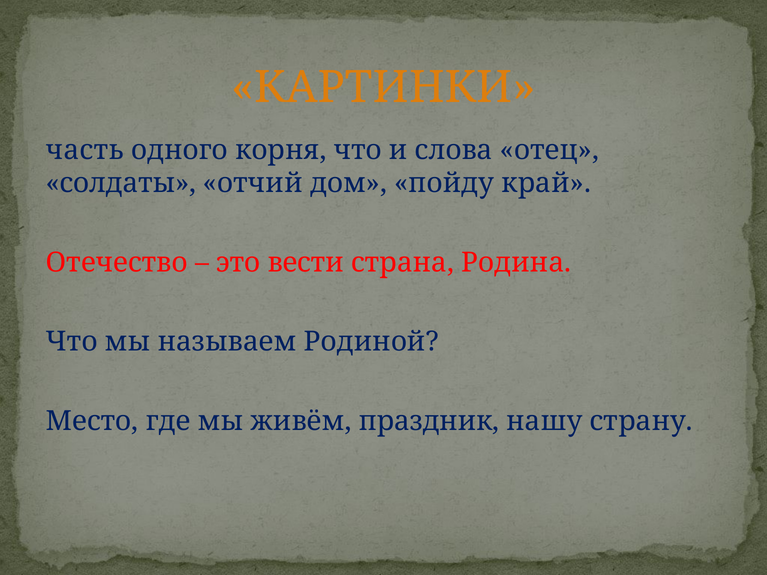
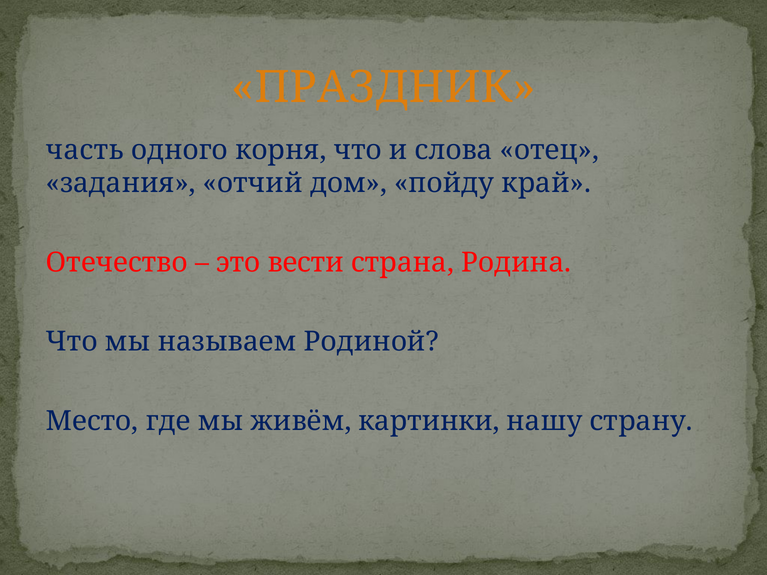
КАРТИНКИ: КАРТИНКИ -> ПРАЗДНИК (383, 88)
солдаты: солдаты -> задания (121, 183)
праздник: праздник -> картинки (429, 421)
